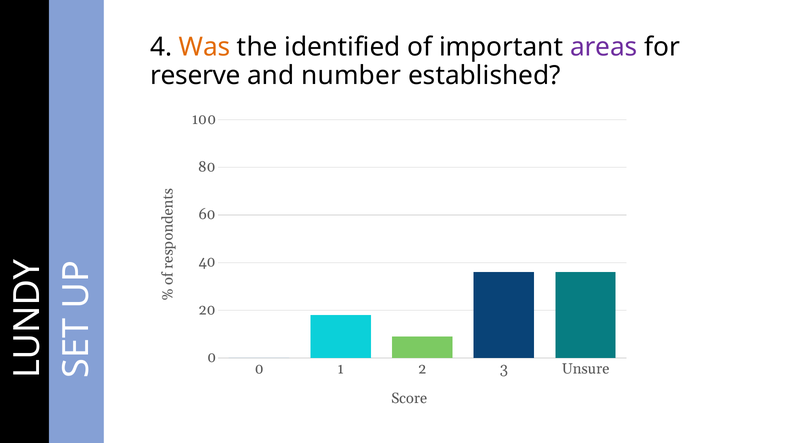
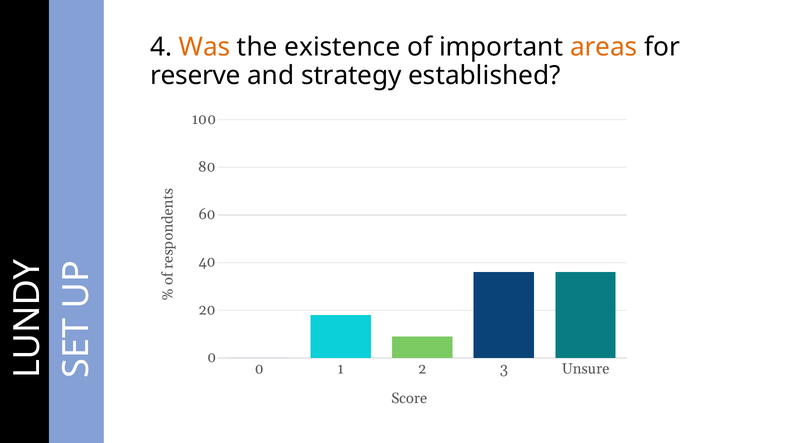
identified: identified -> existence (342, 47)
areas colour: purple -> orange (604, 47)
number: number -> strategy (351, 75)
